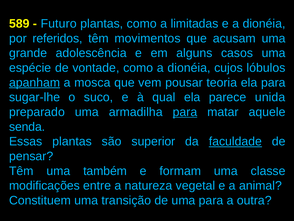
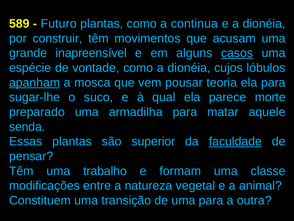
limitadas: limitadas -> continua (194, 24)
referidos: referidos -> construir (57, 38)
adolescência: adolescência -> inapreensível (91, 53)
casos underline: none -> present (237, 53)
unida: unida -> morte (270, 97)
para underline: present -> none (185, 112)
também: também -> trabalho (105, 171)
